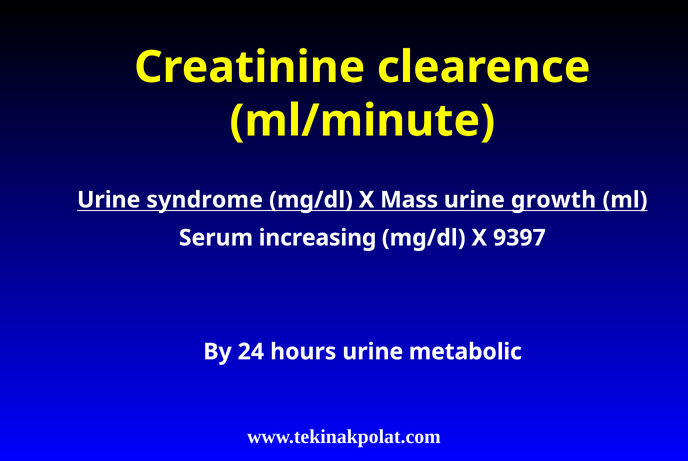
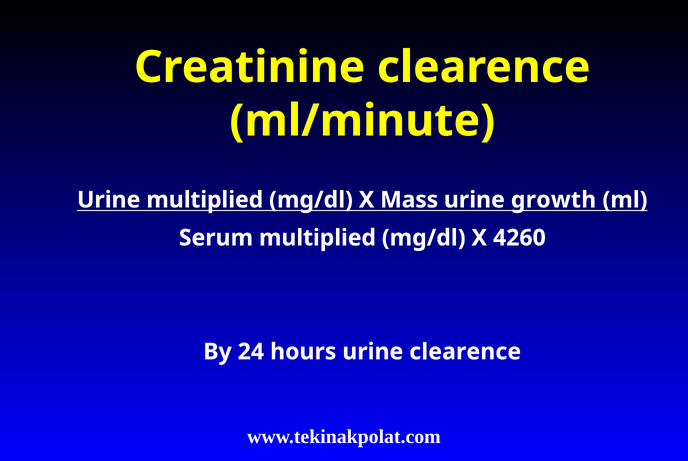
Urine syndrome: syndrome -> multiplied (205, 200)
Serum increasing: increasing -> multiplied (317, 237)
9397: 9397 -> 4260 (519, 237)
urine metabolic: metabolic -> clearence (465, 351)
